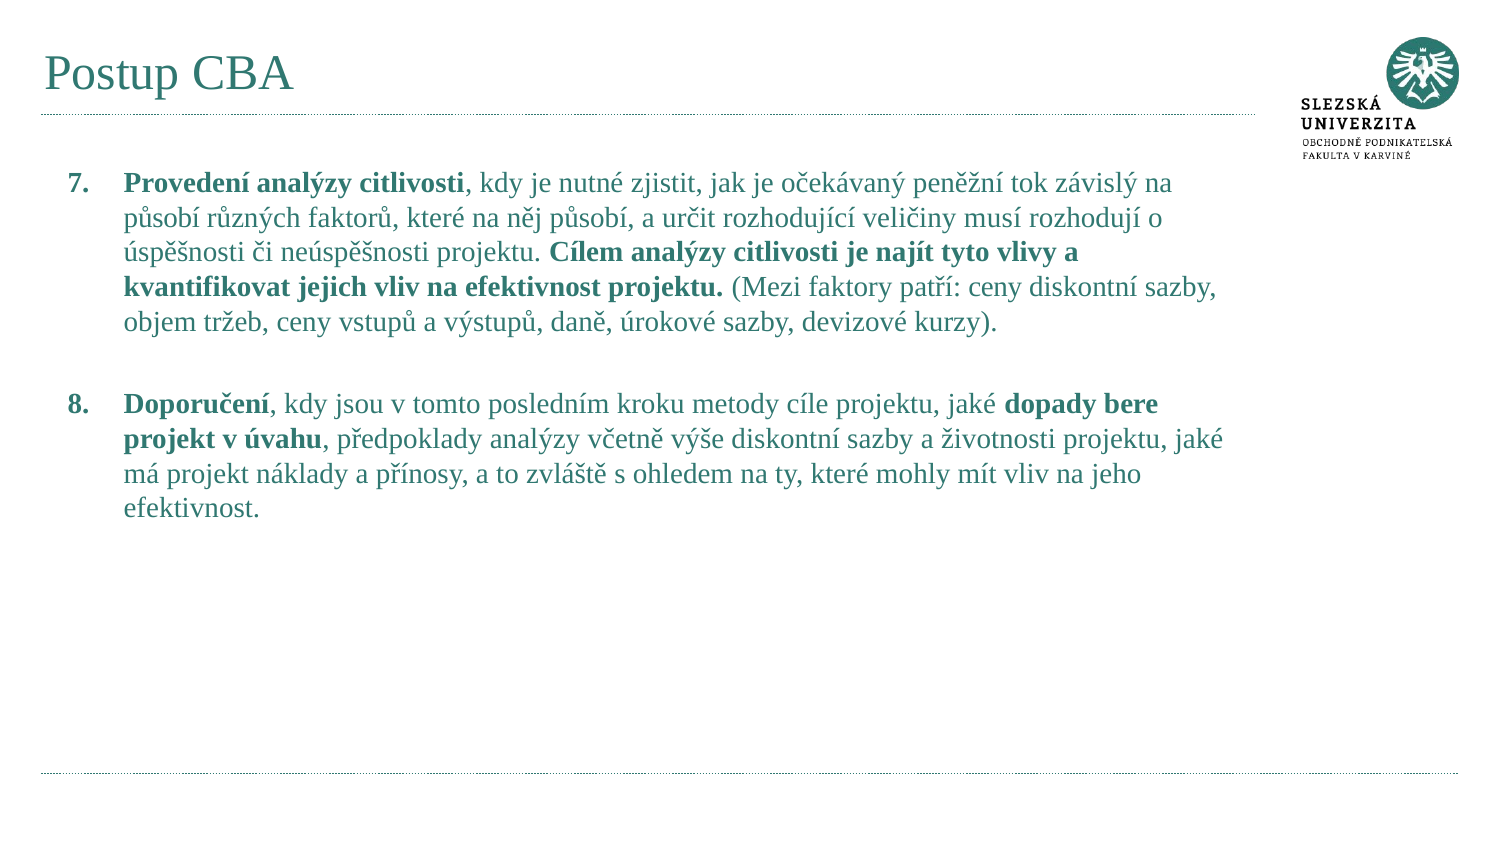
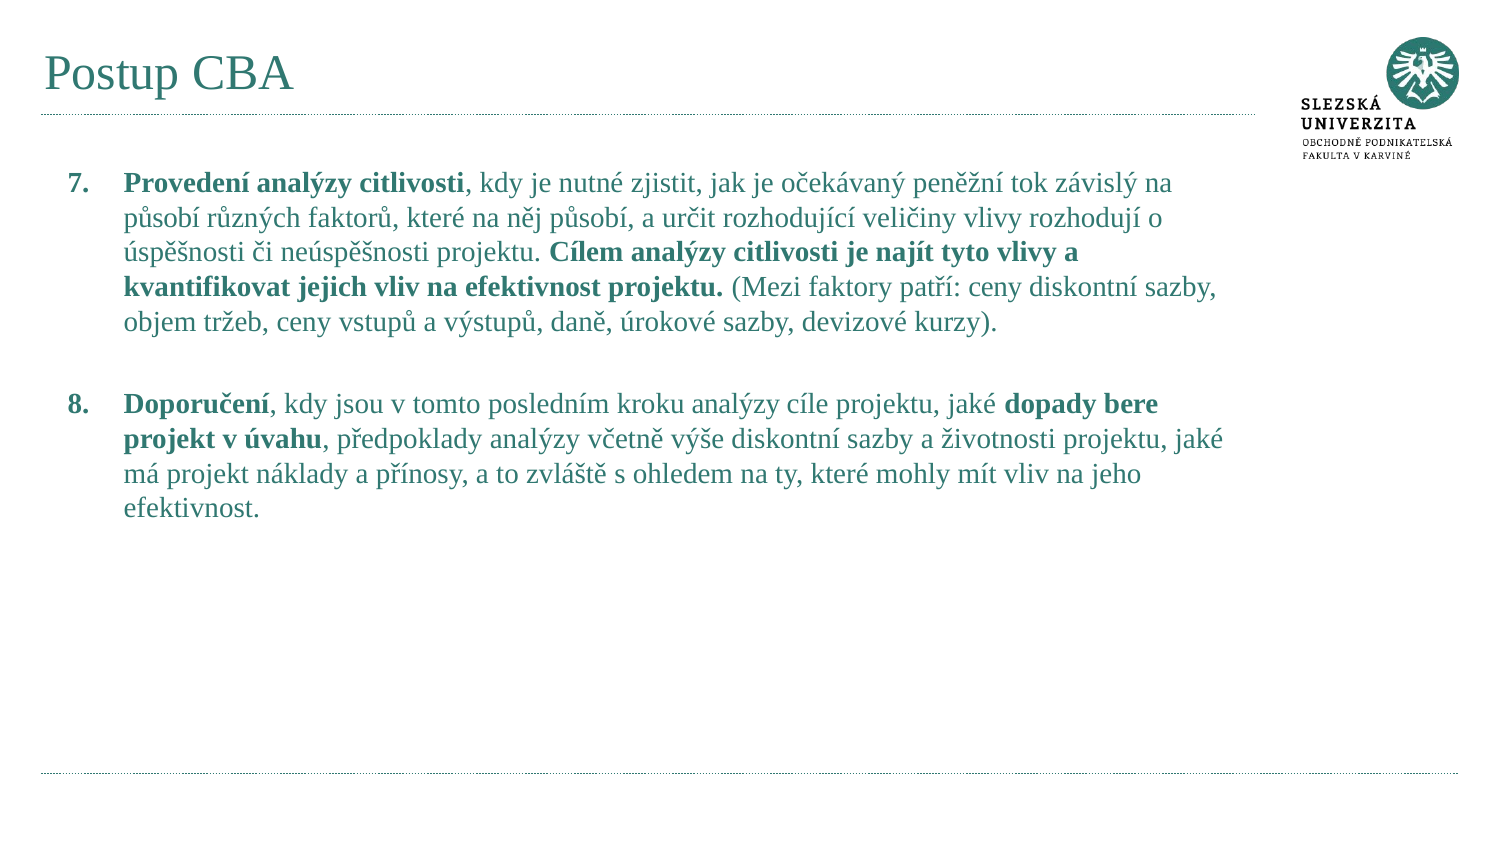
veličiny musí: musí -> vlivy (993, 218)
kroku metody: metody -> analýzy (736, 404)
